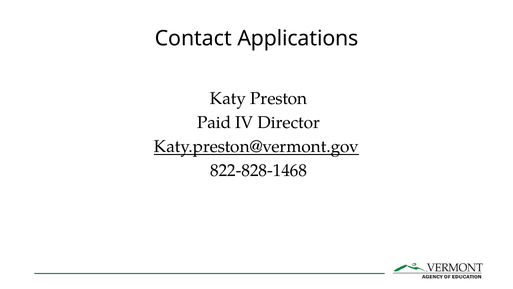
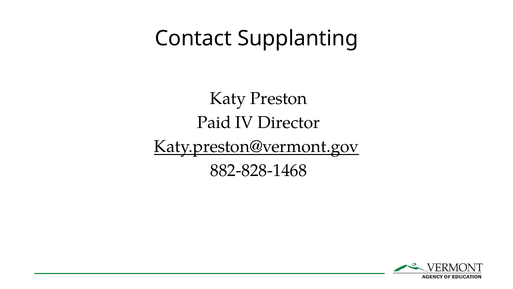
Applications: Applications -> Supplanting (298, 38)
822-828-1468: 822-828-1468 -> 882-828-1468 (259, 170)
